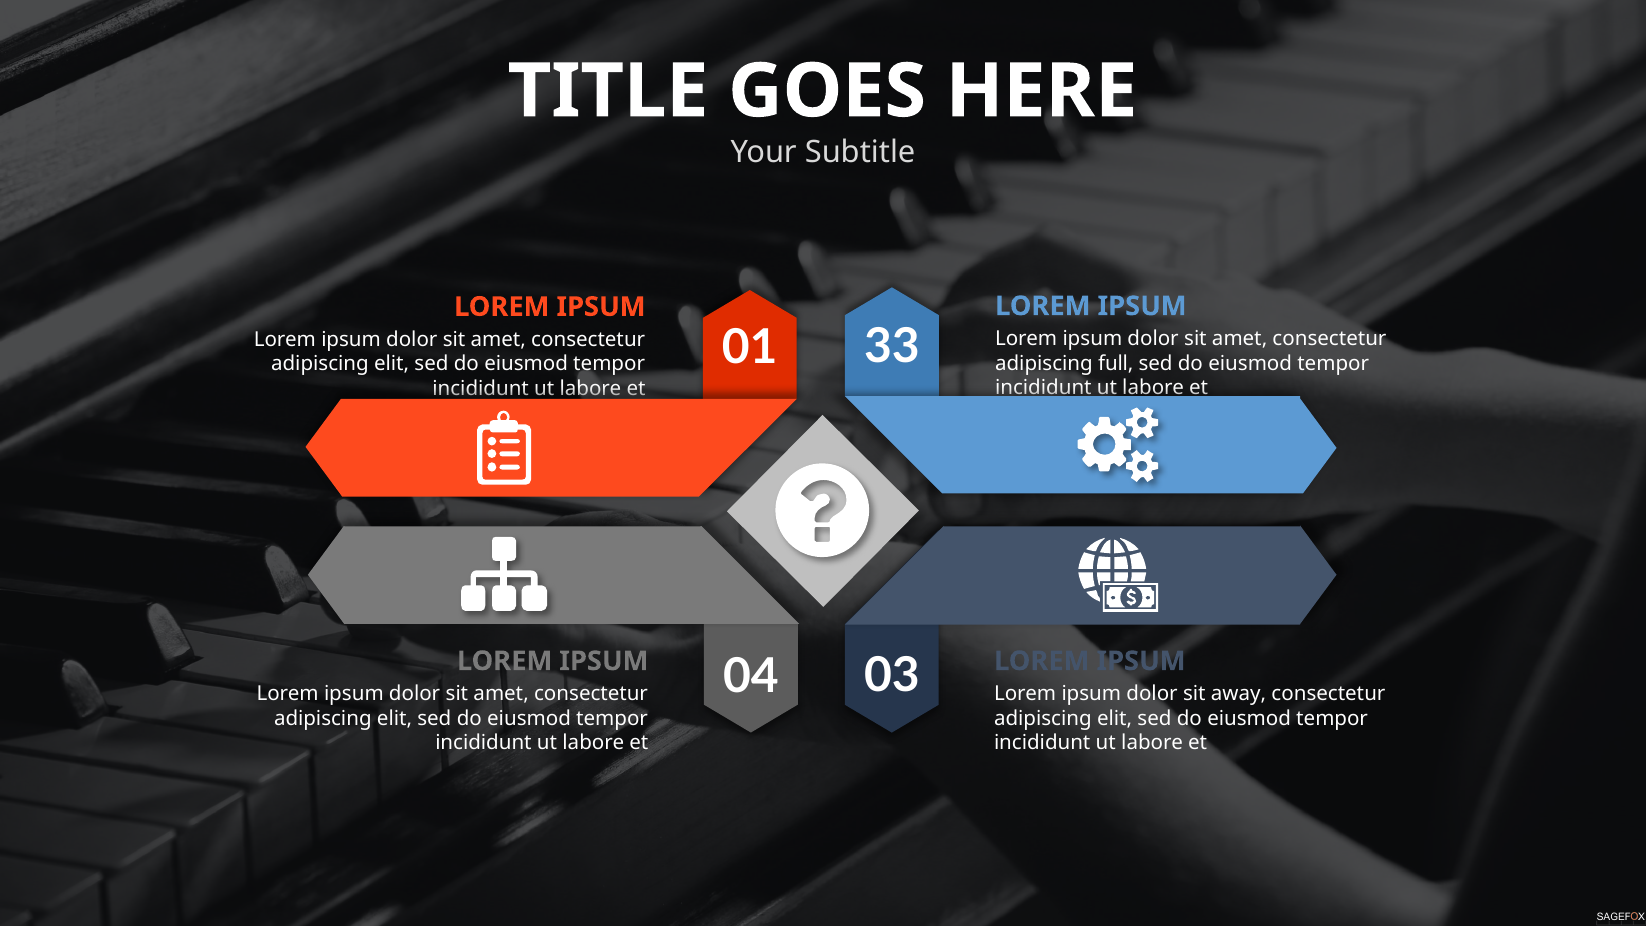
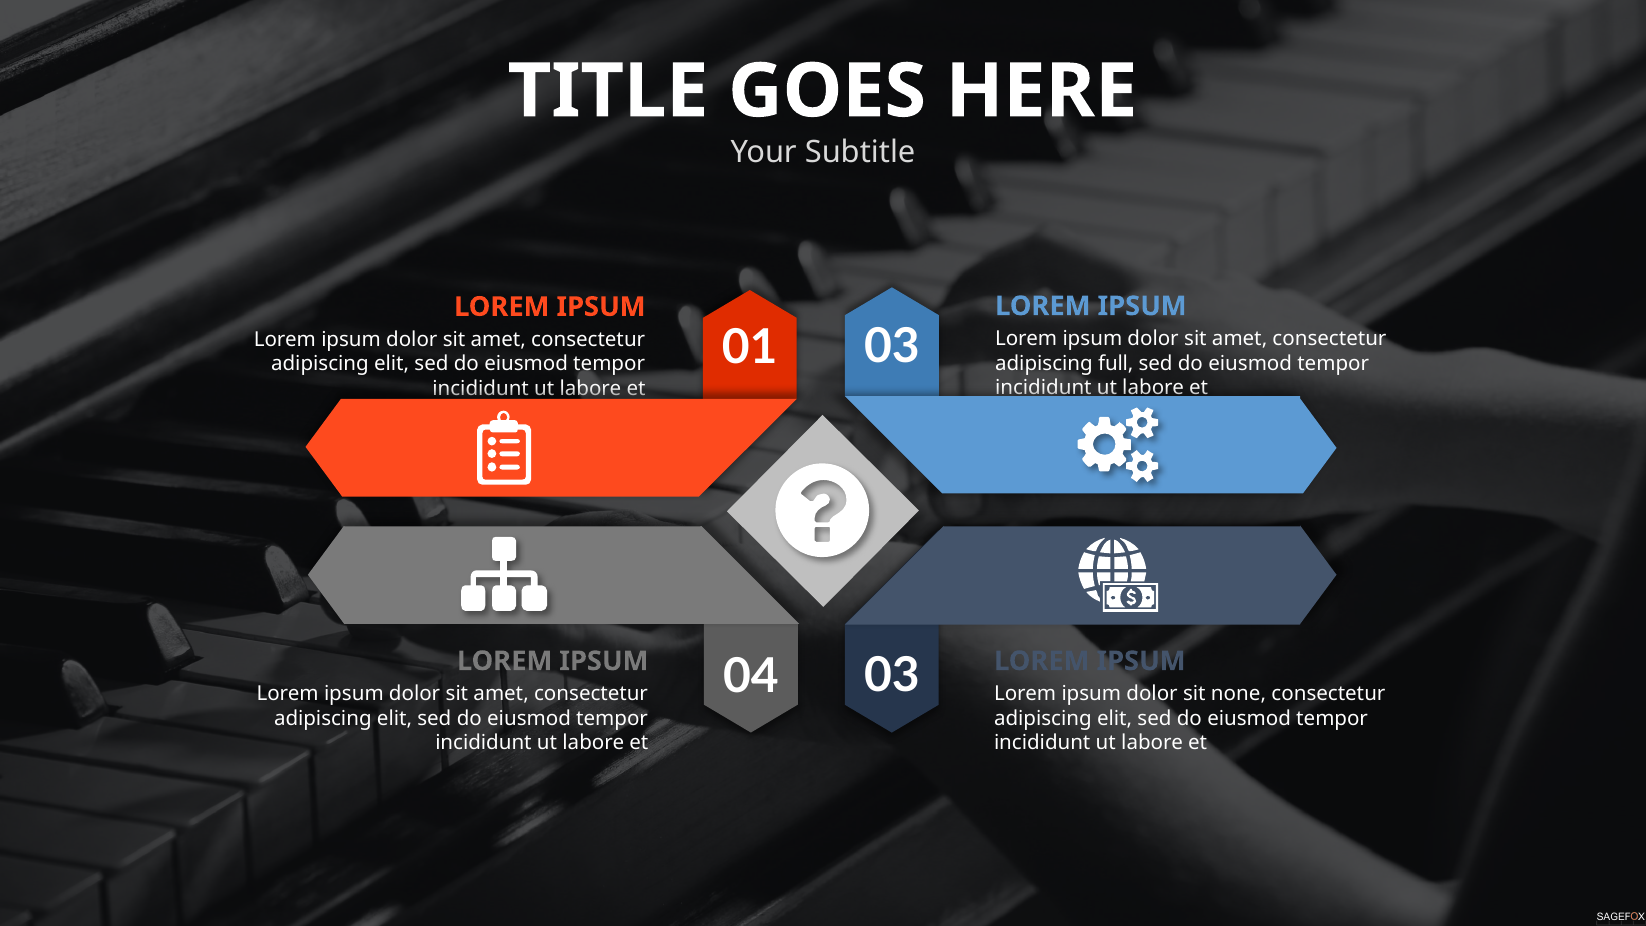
01 33: 33 -> 03 (892, 347)
away: away -> none (1238, 693)
